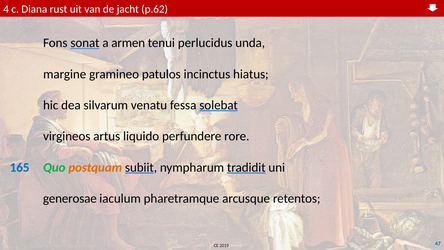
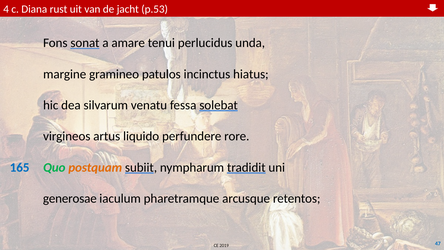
p.62: p.62 -> p.53 (155, 9)
armen: armen -> amare (128, 43)
